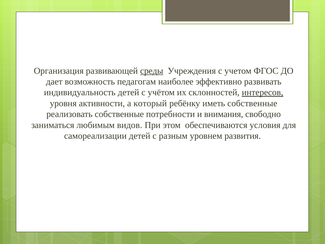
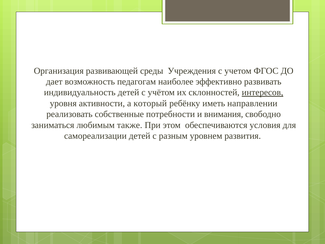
среды underline: present -> none (152, 71)
иметь собственные: собственные -> направлении (252, 103)
видов: видов -> также (130, 125)
